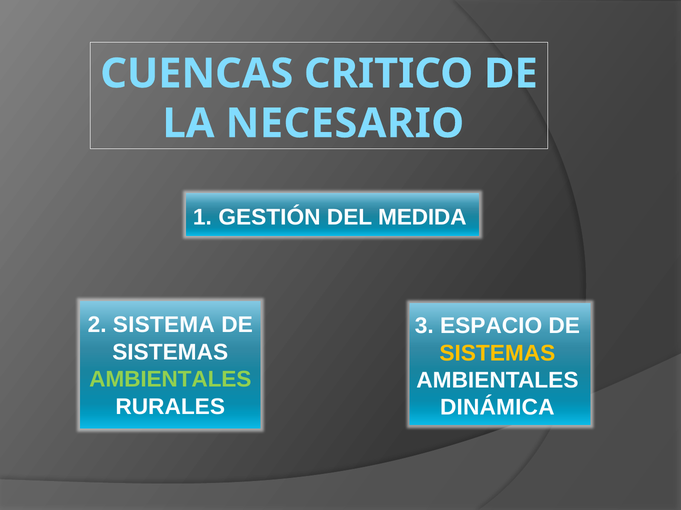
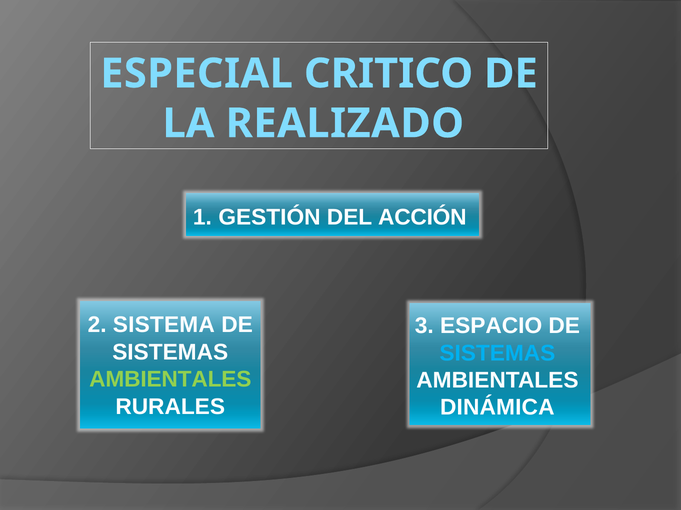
CUENCAS: CUENCAS -> ESPECIAL (197, 74)
NECESARIO: NECESARIO -> REALIZADO (345, 124)
MEDIDA: MEDIDA -> ACCIÓN (422, 217)
SISTEMAS colour: yellow -> light blue (497, 354)
